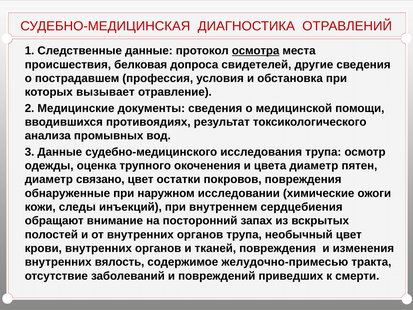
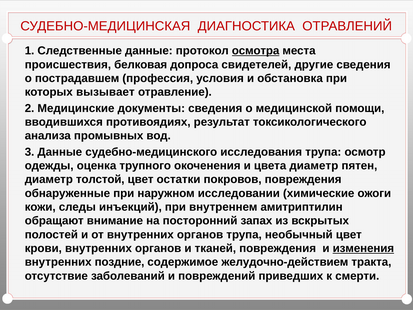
связано: связано -> толстой (100, 179)
сердцебиения: сердцебиения -> амитриптилин (302, 207)
изменения underline: none -> present (363, 248)
вялость: вялость -> поздние (120, 262)
желудочно-примесью: желудочно-примесью -> желудочно-действием (285, 262)
